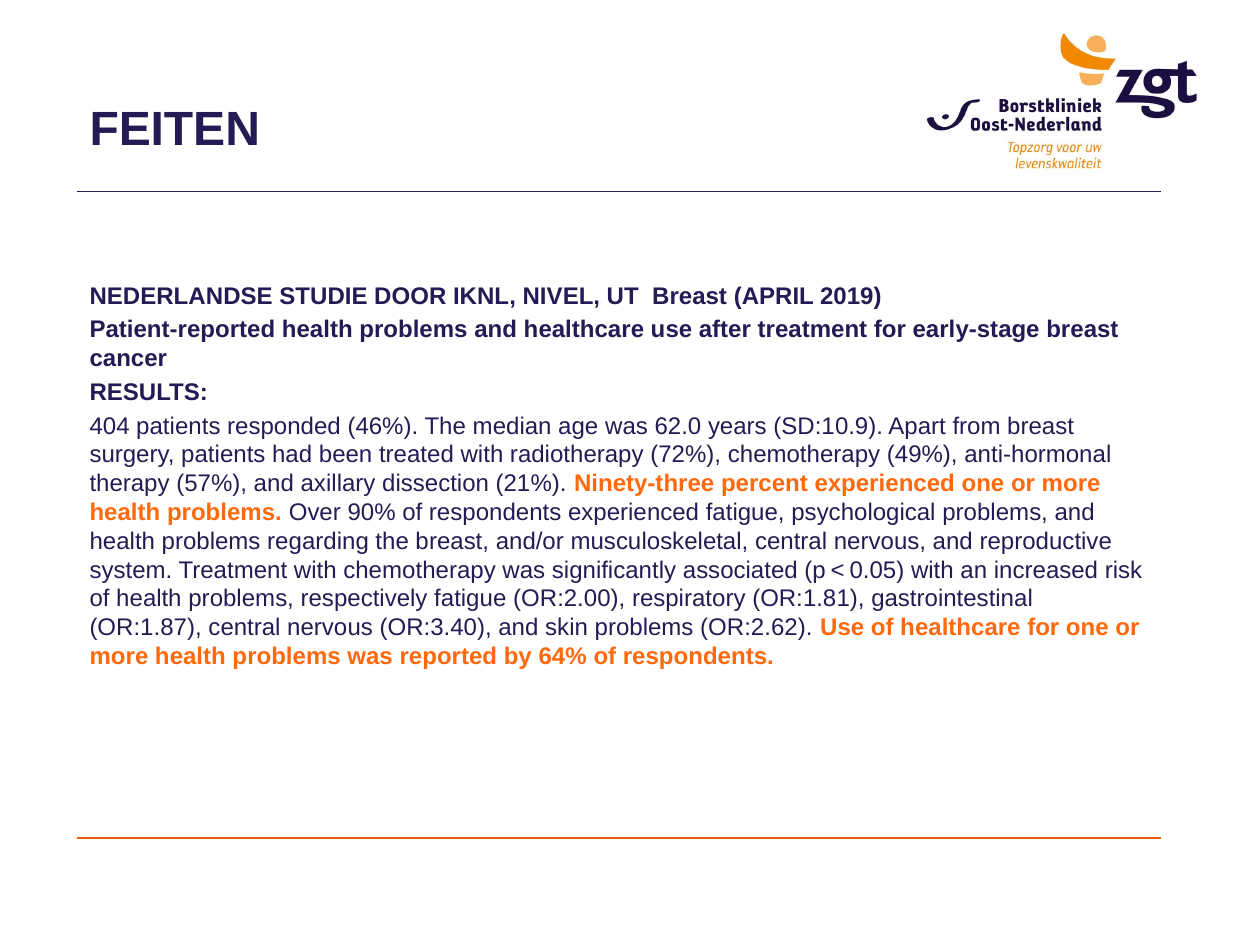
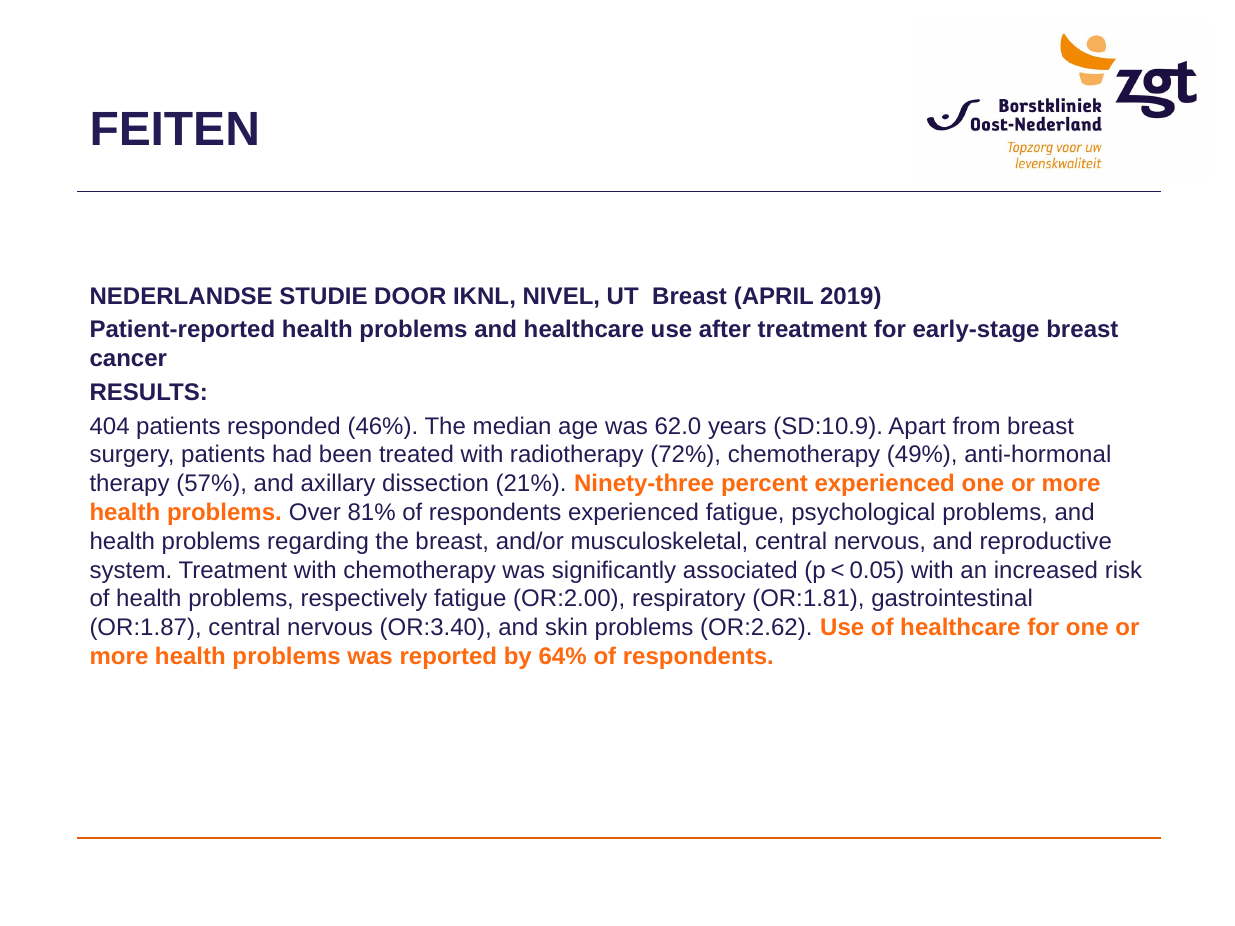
90%: 90% -> 81% (372, 513)
